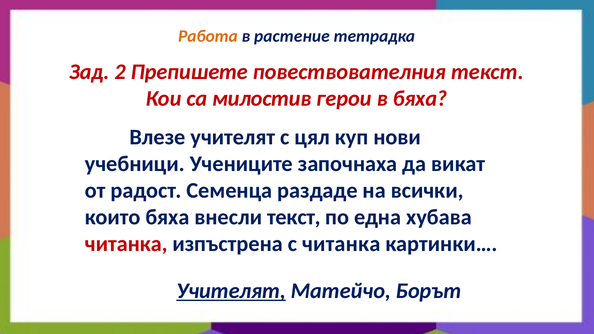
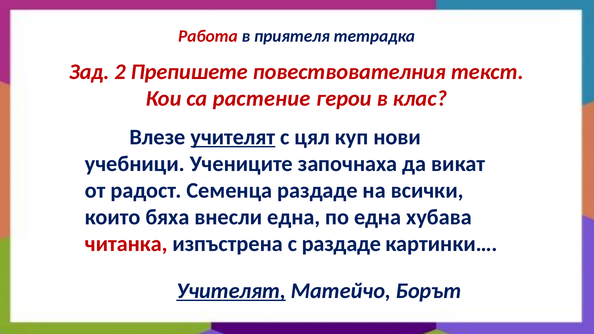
Работа colour: orange -> red (208, 36)
растение: растение -> приятеля (292, 36)
милостив: милостив -> растение (262, 98)
в бяха: бяха -> клас (420, 98)
учителят underline: none -> present (233, 137)
внесли текст: текст -> една (294, 217)
с читанка: читанка -> раздаде (341, 244)
